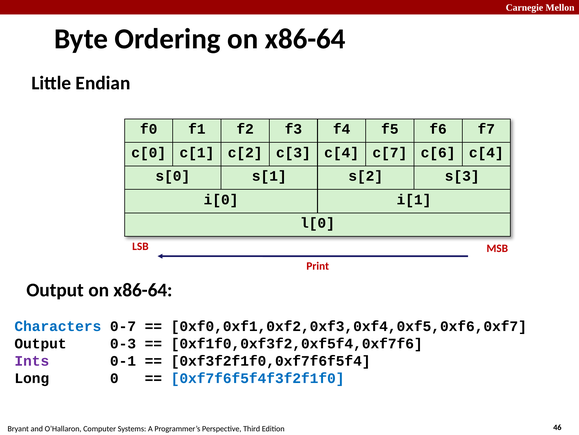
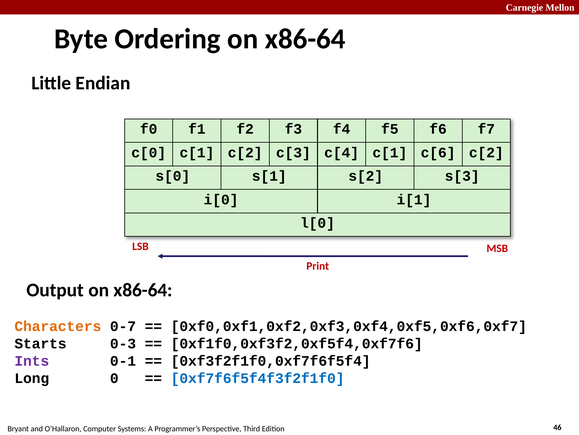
c[4 c[7: c[7 -> c[1 (390, 152)
c[6 c[4: c[4 -> c[2 (486, 152)
Characters colour: blue -> orange (58, 326)
Output: Output -> Starts (41, 343)
